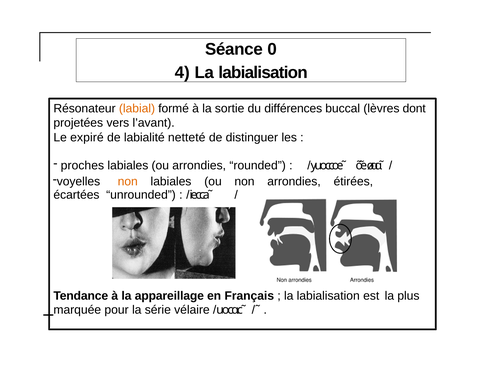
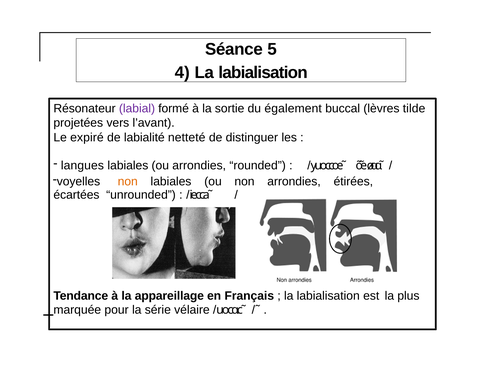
0: 0 -> 5 (272, 49)
labial colour: orange -> purple (137, 109)
différences: différences -> également (293, 109)
dont: dont -> tilde (414, 109)
proches: proches -> langues (82, 166)
